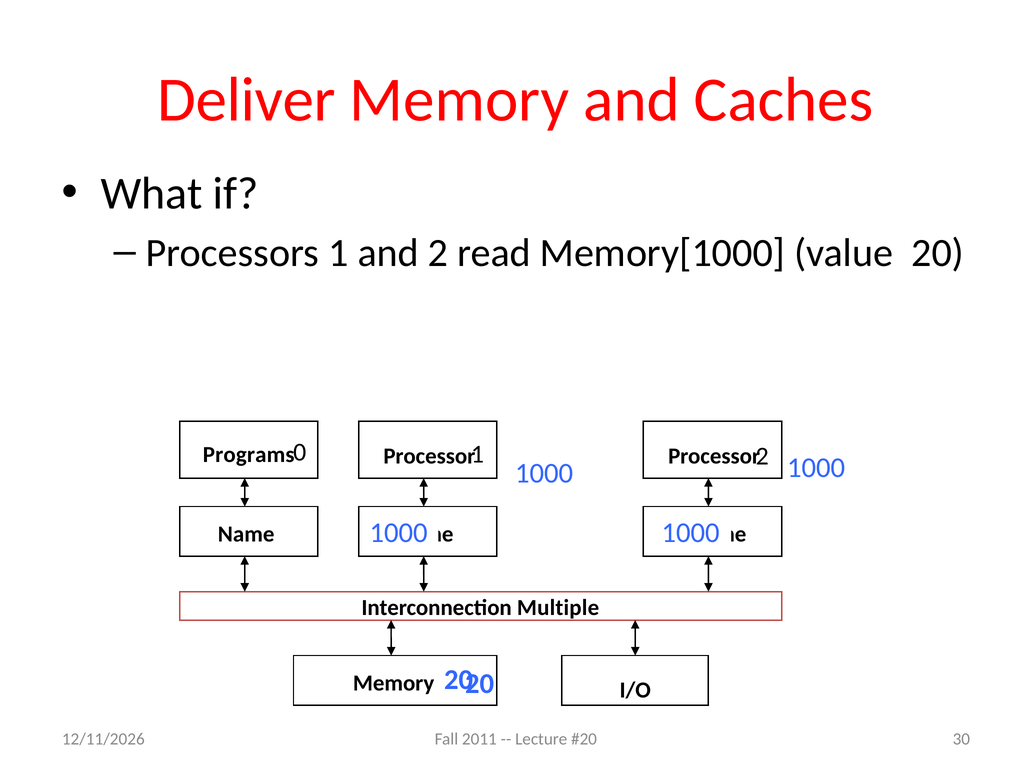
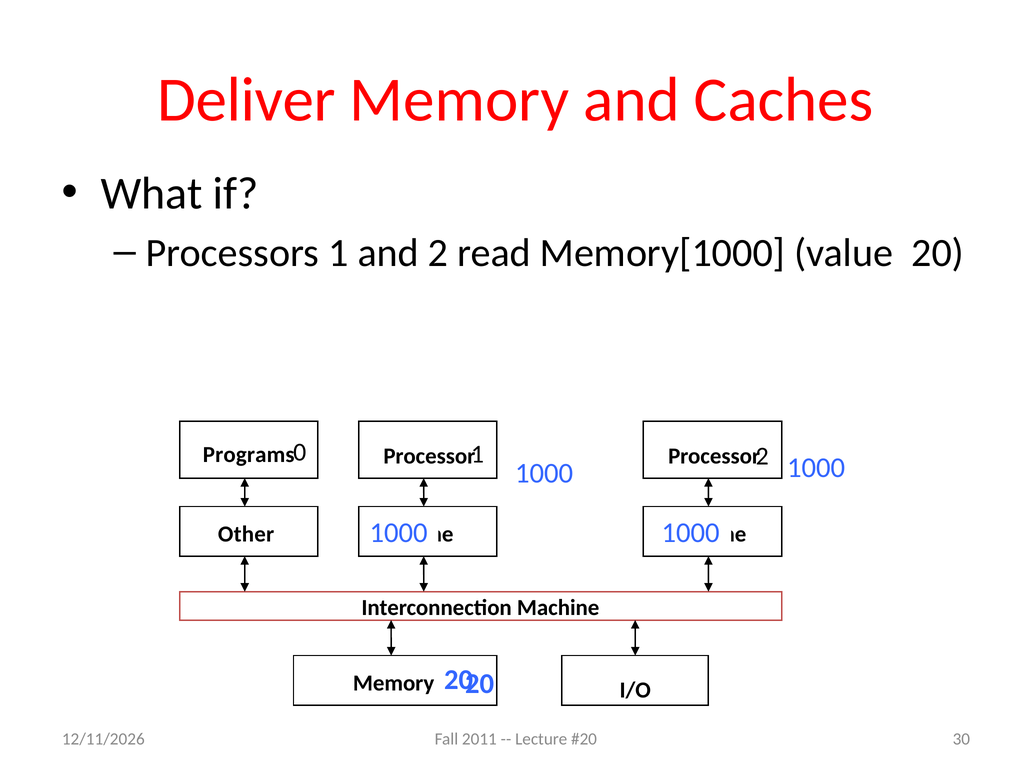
Name: Name -> Other (246, 534)
Multiple: Multiple -> Machine (558, 607)
